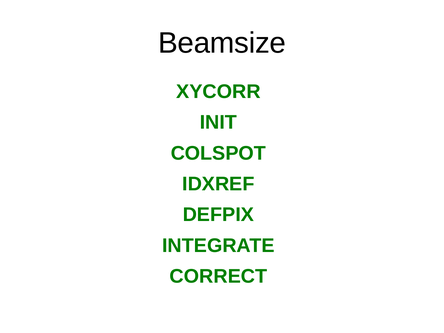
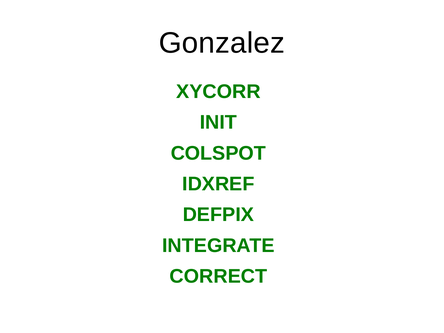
Beamsize: Beamsize -> Gonzalez (222, 43)
